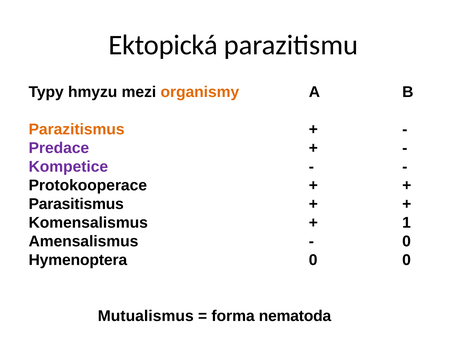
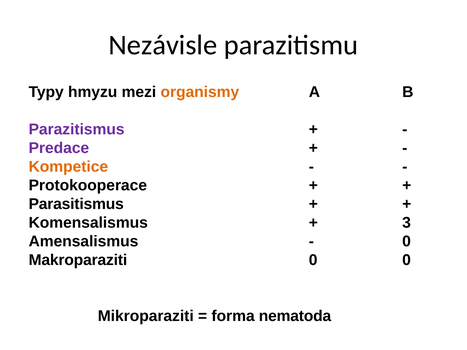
Ektopická: Ektopická -> Nezávisle (163, 45)
Parazitismus colour: orange -> purple (77, 130)
Kompetice colour: purple -> orange (68, 167)
1: 1 -> 3 (407, 223)
Hymenoptera: Hymenoptera -> Makroparaziti (78, 260)
Mutualismus: Mutualismus -> Mikroparaziti (146, 316)
